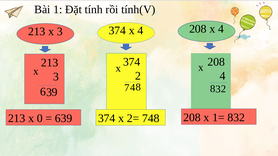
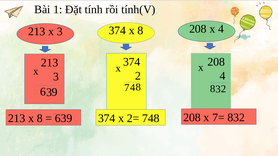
374 x 4: 4 -> 8 (140, 31)
213 x 0: 0 -> 8 (40, 119)
1=: 1= -> 7= (218, 118)
